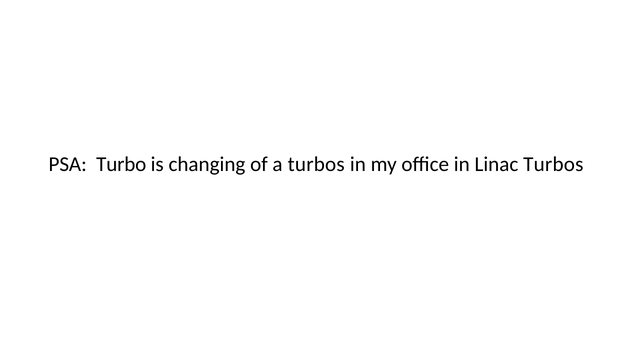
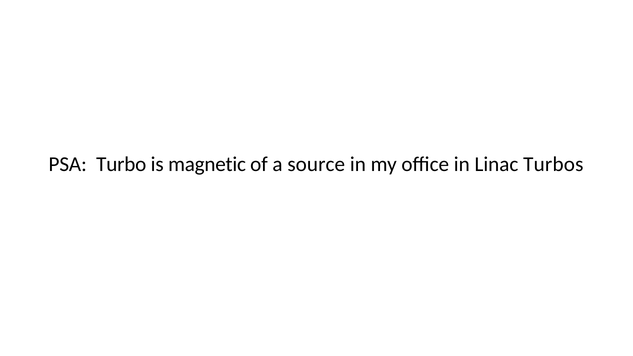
changing: changing -> magnetic (207, 164)
a turbos: turbos -> source (316, 164)
